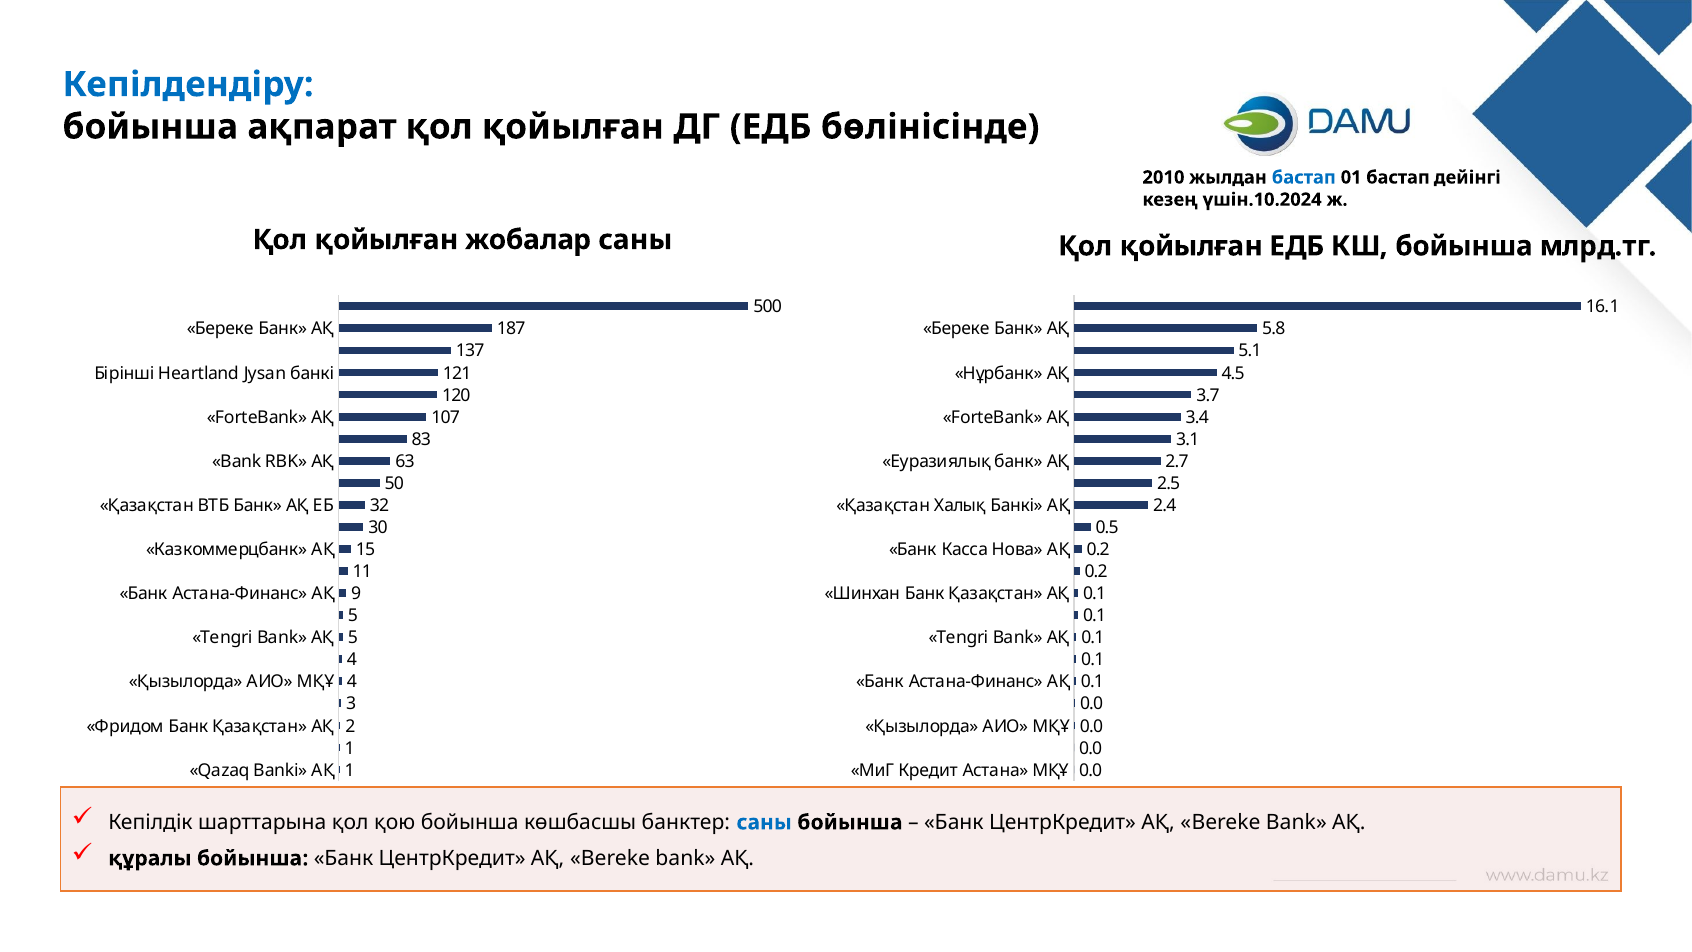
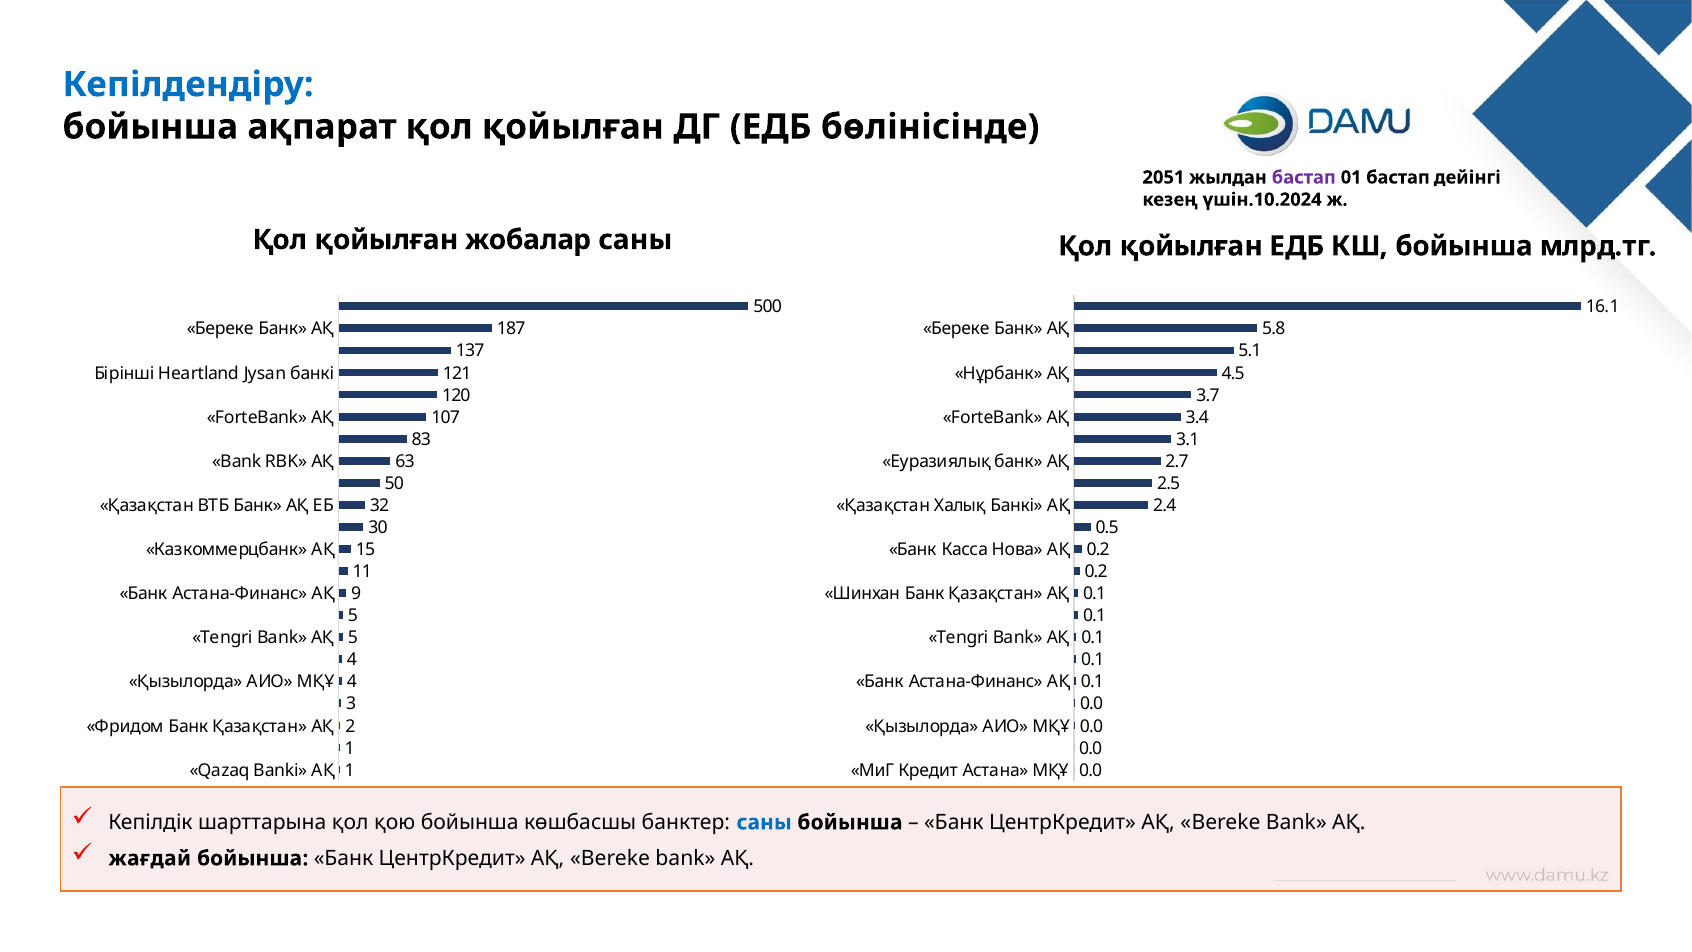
2010: 2010 -> 2051 (1163, 177)
бастап colour: blue -> purple (1304, 177)
құралы: құралы -> жағдай (150, 858)
